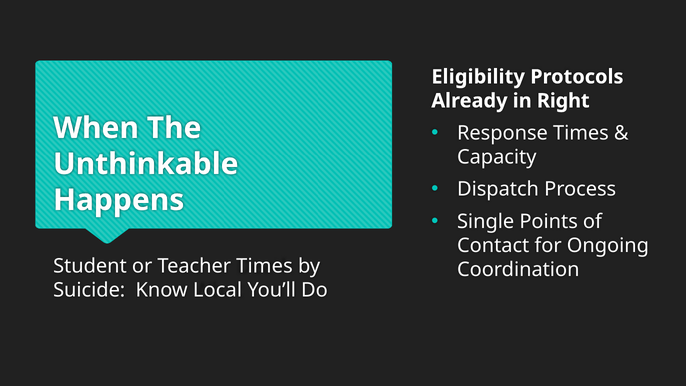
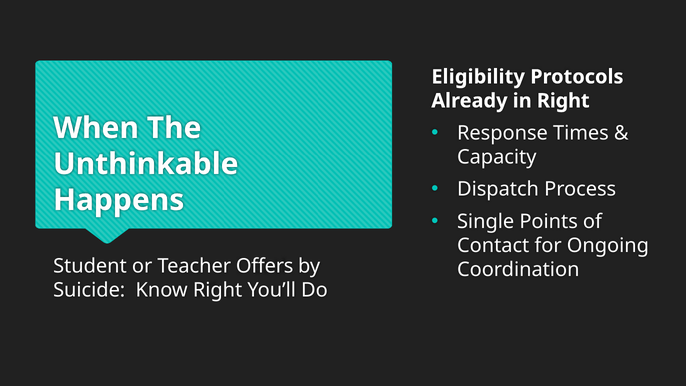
Teacher Times: Times -> Offers (265, 266)
Know Local: Local -> Right (218, 290)
